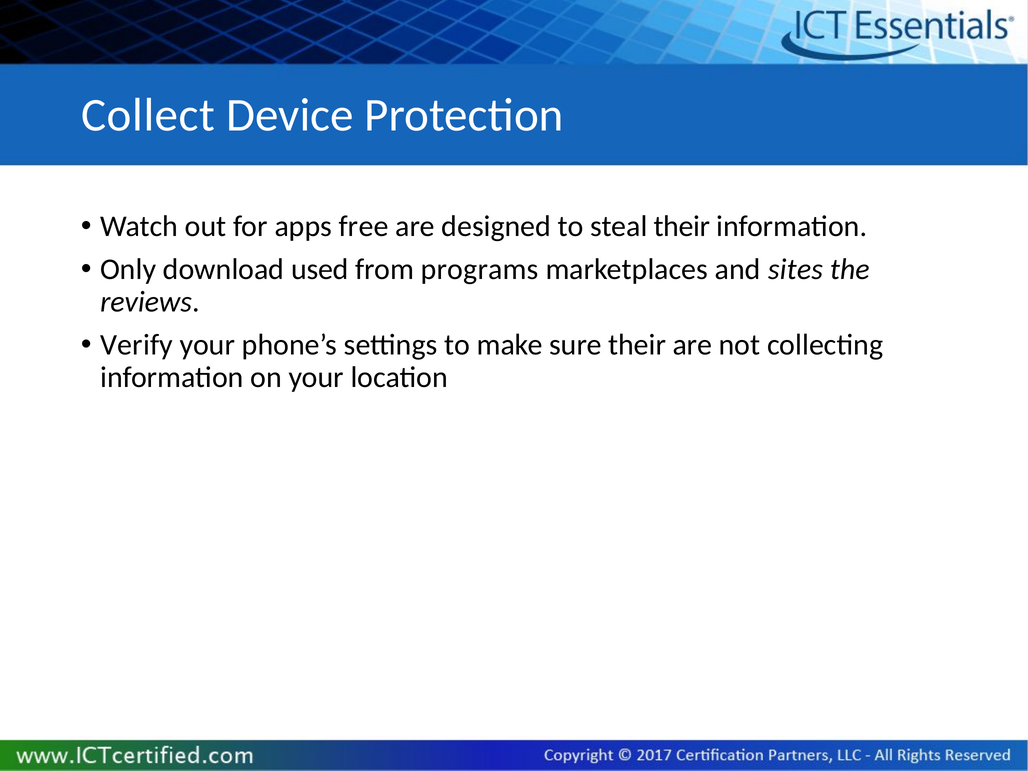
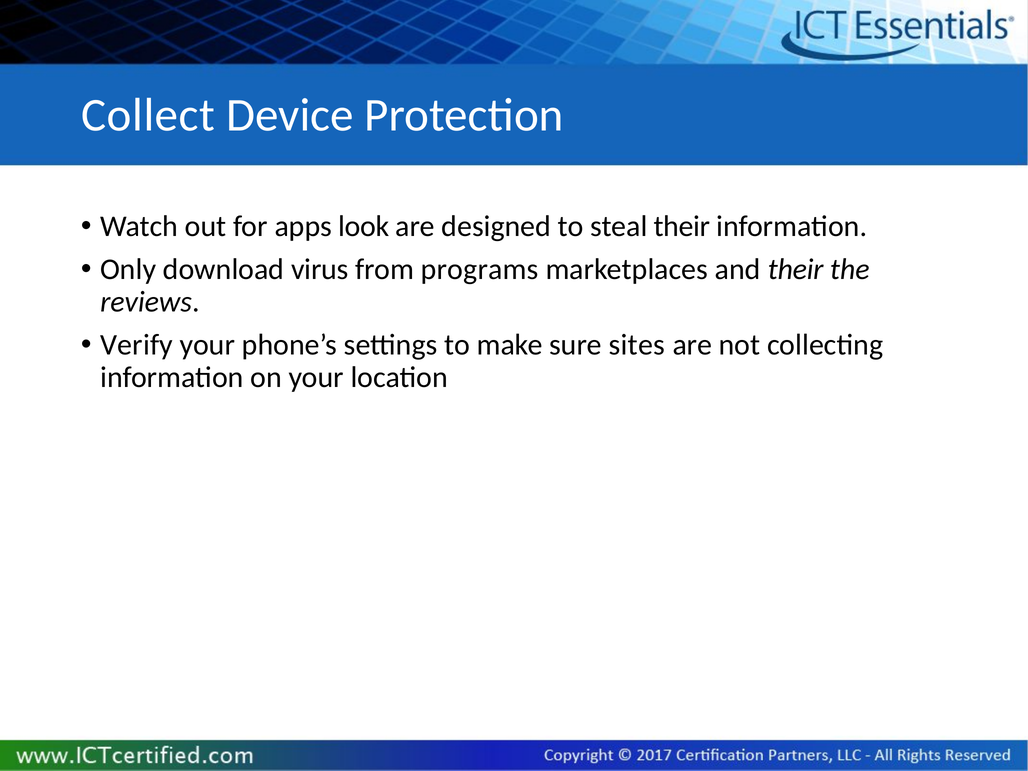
free: free -> look (364, 226)
used: used -> virus (320, 269)
and sites: sites -> their (796, 269)
sure their: their -> sites (637, 345)
